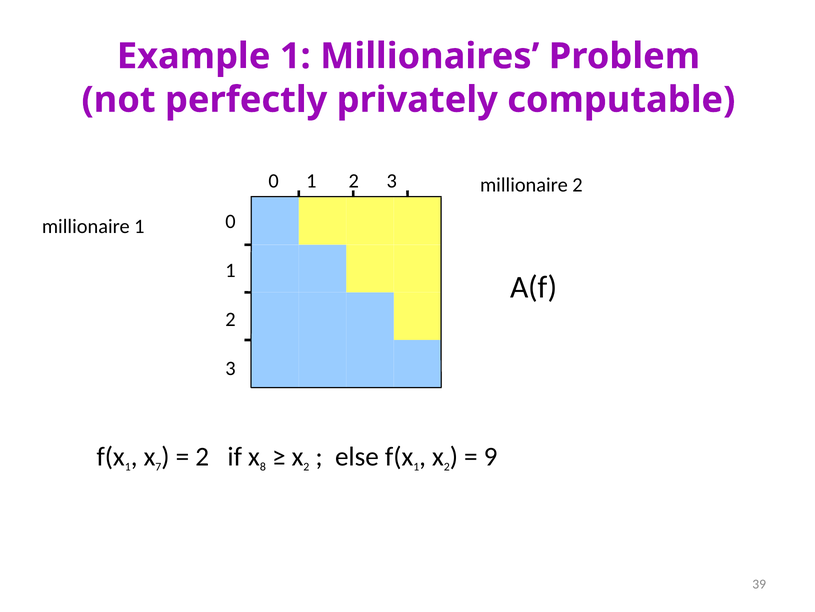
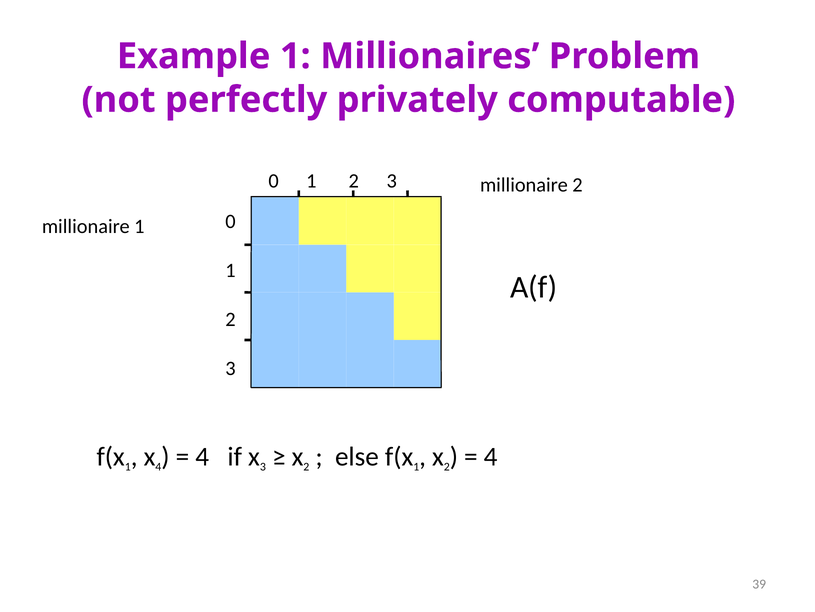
7: 7 -> 4 (158, 466)
2: 2 -> 4 (202, 456)
8: 8 -> 3 (263, 466)
9: 9 -> 4 (491, 456)
